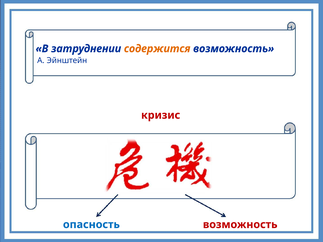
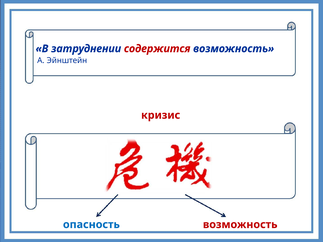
содержится colour: orange -> red (157, 49)
